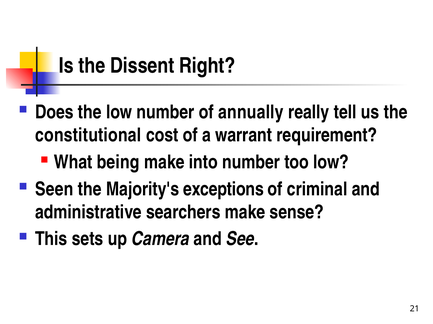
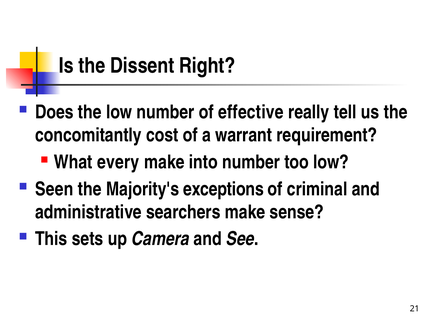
annually: annually -> effective (251, 112)
constitutional: constitutional -> concomitantly (88, 136)
being: being -> every (118, 163)
